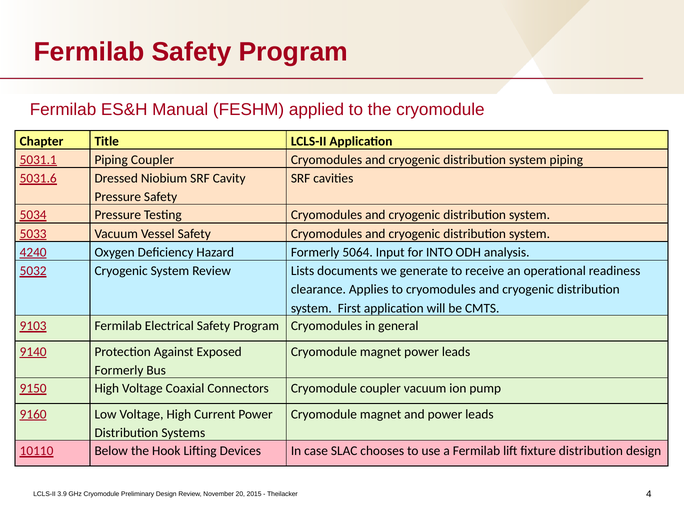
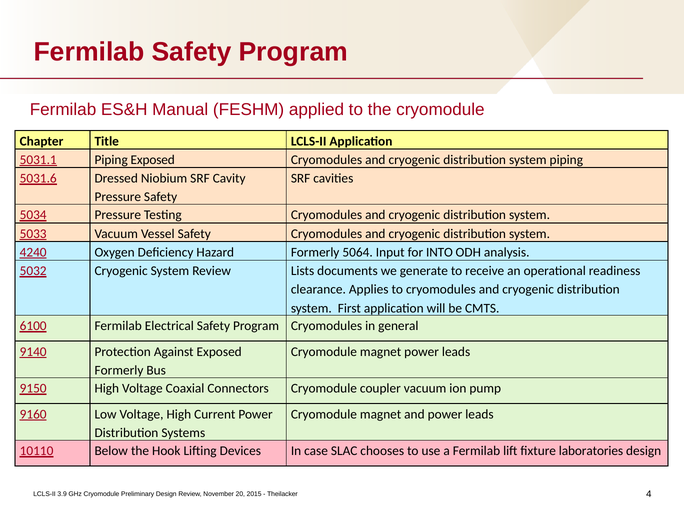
Piping Coupler: Coupler -> Exposed (153, 160)
9103: 9103 -> 6100 (33, 326)
fixture distribution: distribution -> laboratories (591, 451)
